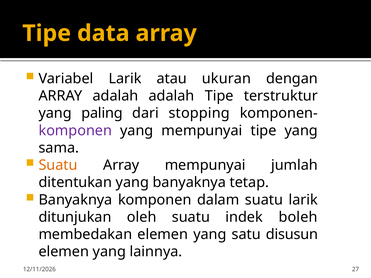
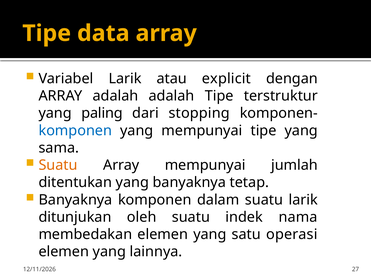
ukuran: ukuran -> explicit (226, 79)
komponen colour: purple -> blue (75, 131)
boleh: boleh -> nama (298, 217)
disusun: disusun -> operasi (292, 235)
